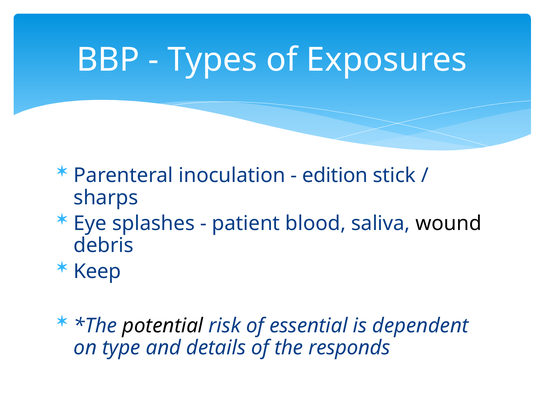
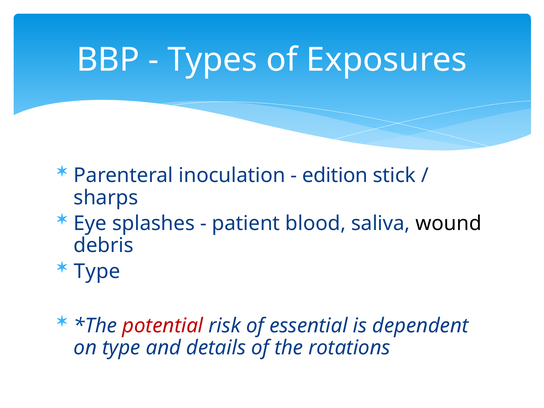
Keep: Keep -> Type (97, 271)
potential colour: black -> red (163, 326)
responds: responds -> rotations (349, 348)
